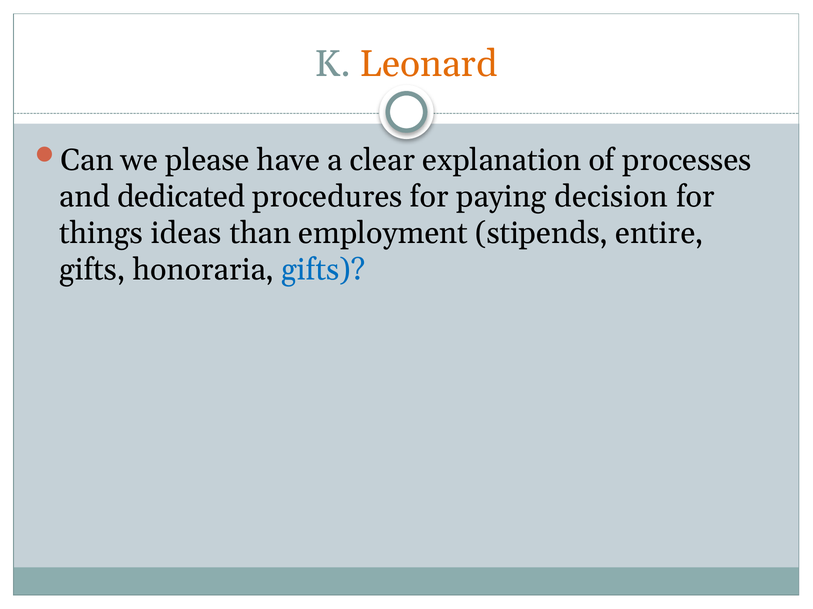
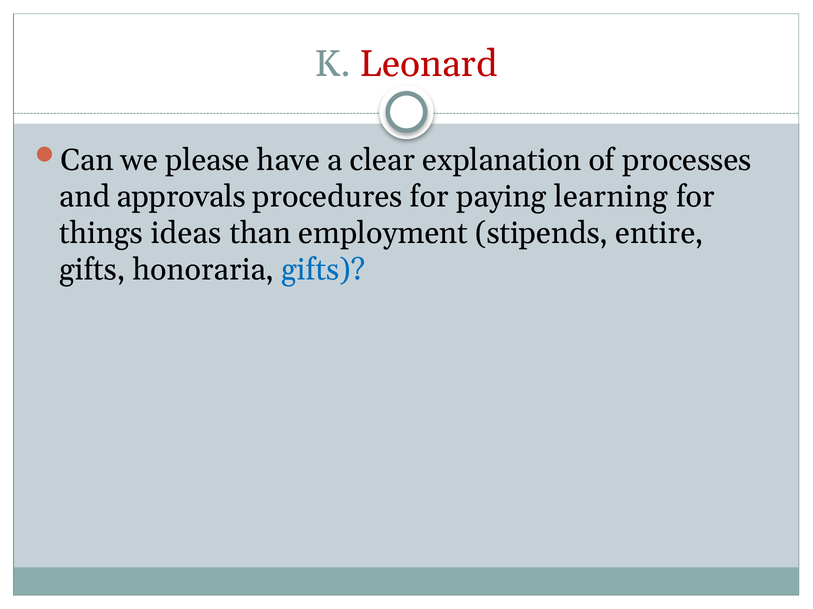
Leonard colour: orange -> red (429, 64)
dedicated: dedicated -> approvals (181, 197)
decision: decision -> learning (611, 197)
